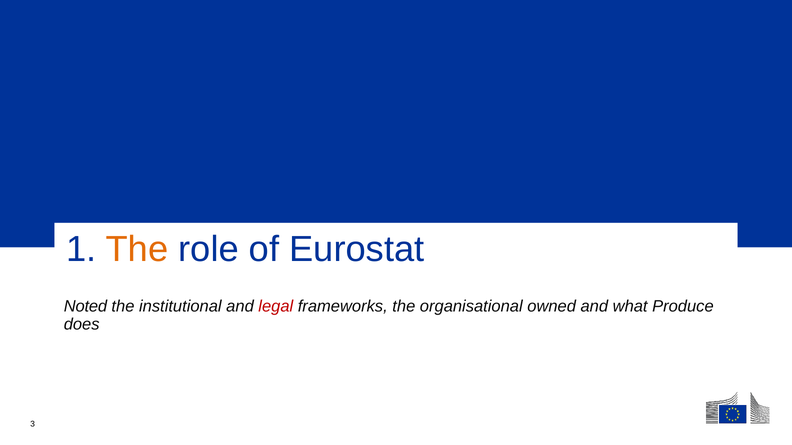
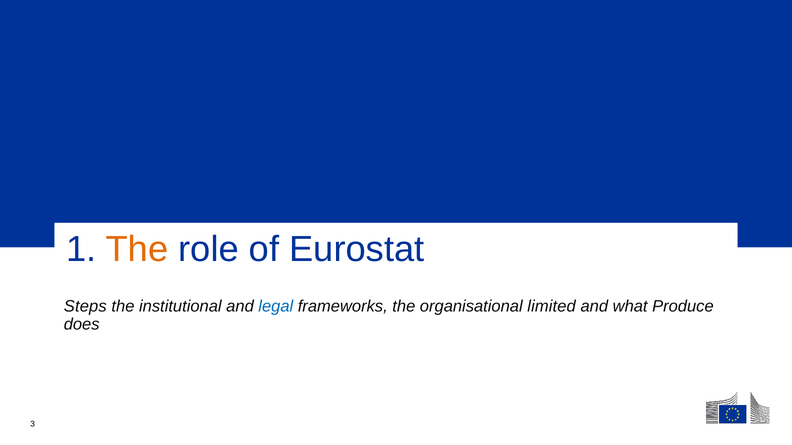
Noted: Noted -> Steps (85, 307)
legal colour: red -> blue (276, 307)
owned: owned -> limited (552, 307)
